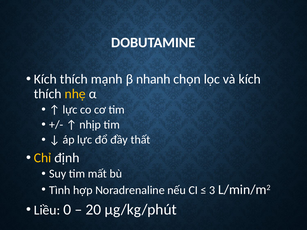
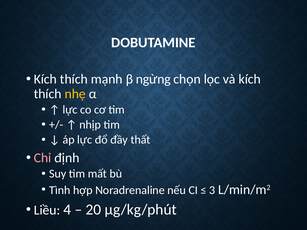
nhanh: nhanh -> ngừng (153, 79)
Chỉ colour: yellow -> pink (43, 158)
0: 0 -> 4 (67, 210)
